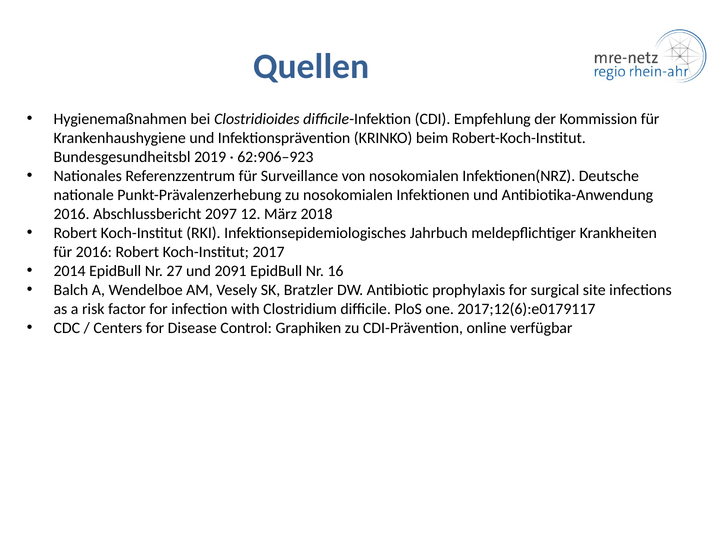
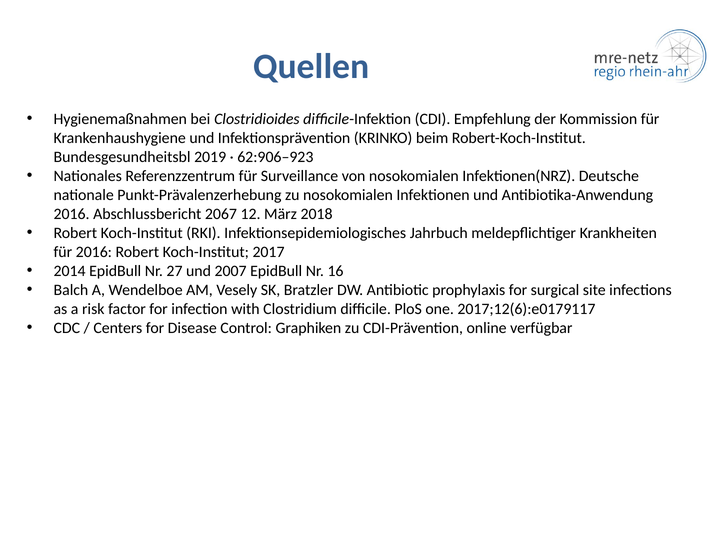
2097: 2097 -> 2067 (221, 214)
2091: 2091 -> 2007 (231, 271)
